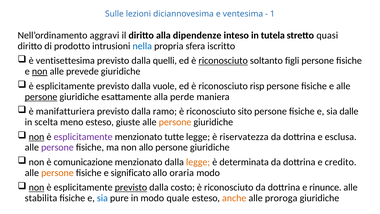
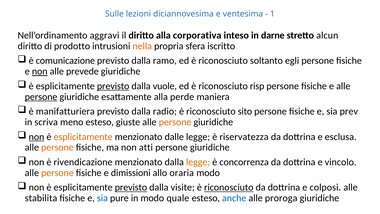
dipendenze: dipendenze -> corporativa (197, 35)
tutela: tutela -> darne (273, 35)
quasi: quasi -> alcun (327, 35)
nella colour: blue -> orange (142, 46)
ventisettesima: ventisettesima -> comunicazione (65, 61)
quelli: quelli -> ramo (165, 61)
riconosciuto underline: present -> none (223, 61)
figli: figli -> egli (292, 61)
previsto underline: none -> present (113, 86)
ramo: ramo -> radio (165, 111)
dalle: dalle -> prev (349, 111)
scelta: scelta -> scriva (46, 122)
esplicitamente colour: purple -> orange (83, 137)
tutte: tutte -> dalle (174, 137)
persone colour: purple -> orange (57, 147)
non allo: allo -> atti (146, 147)
comunicazione: comunicazione -> rivendicazione (83, 162)
determinata: determinata -> concorrenza (244, 162)
credito: credito -> vincolo (341, 162)
significato: significato -> dimissioni (131, 173)
non underline: present -> none (37, 187)
costo: costo -> visite (183, 187)
riconosciuto underline: none -> present (229, 187)
rinunce: rinunce -> colposi (325, 187)
anche colour: orange -> blue (234, 198)
